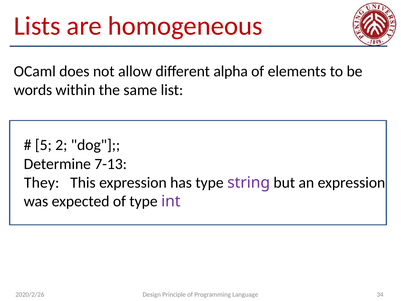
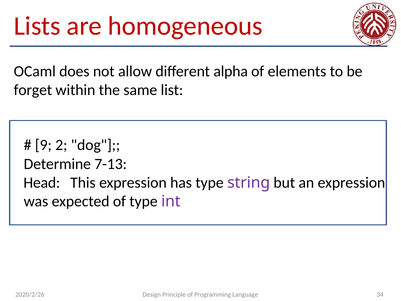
words: words -> forget (33, 90)
5: 5 -> 9 (43, 145)
They: They -> Head (42, 183)
